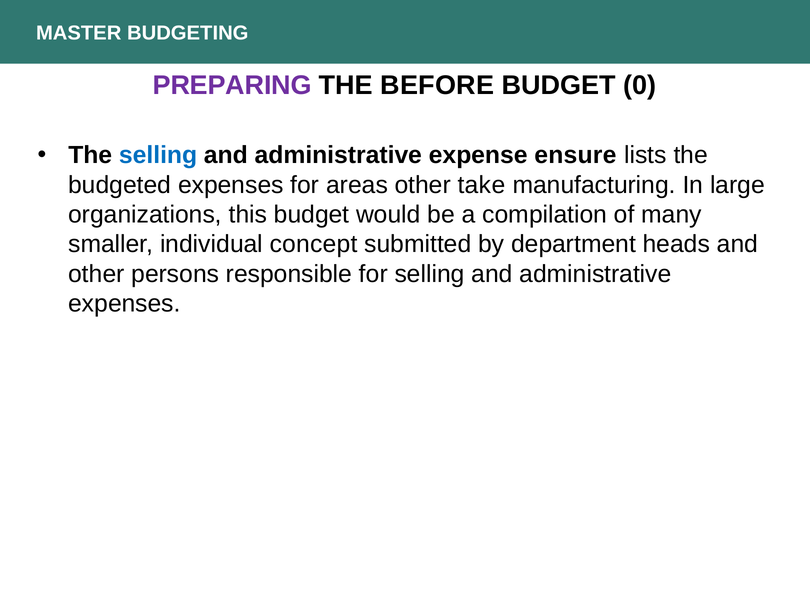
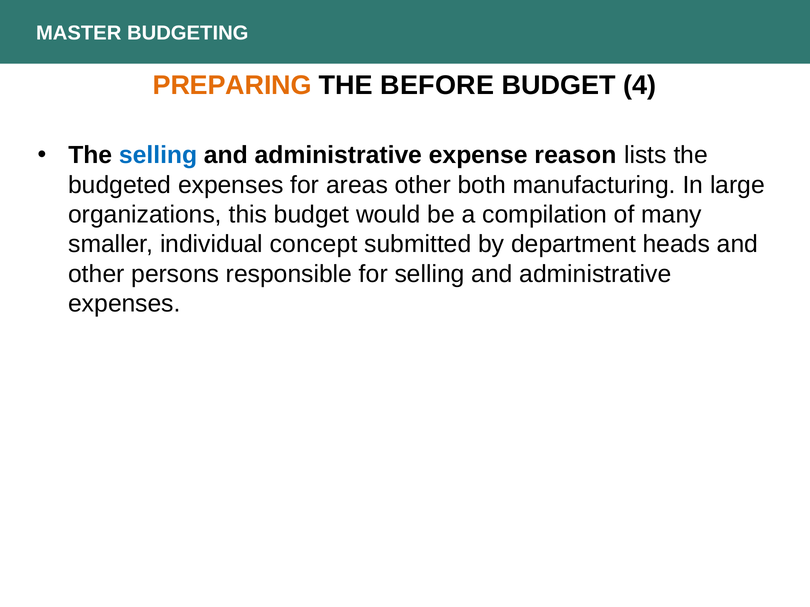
PREPARING colour: purple -> orange (232, 86)
0: 0 -> 4 (640, 86)
ensure: ensure -> reason (575, 155)
take: take -> both (482, 185)
